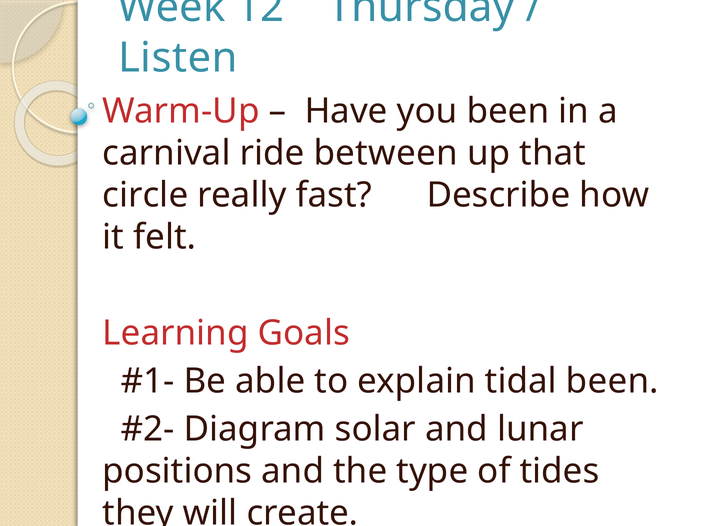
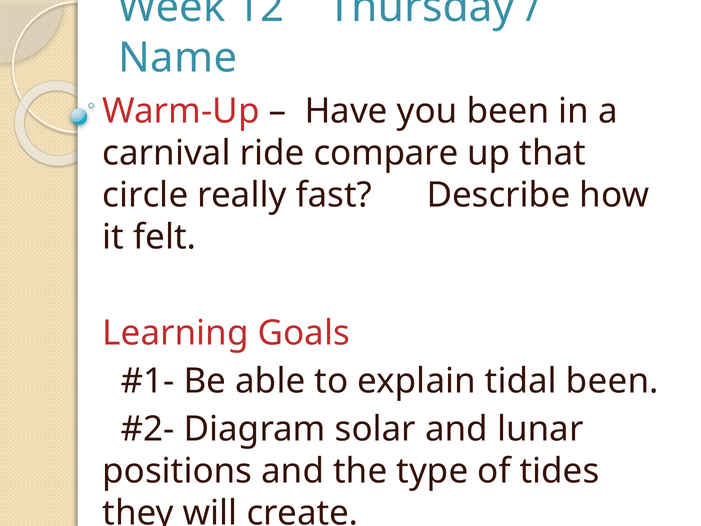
Listen: Listen -> Name (178, 58)
between: between -> compare (386, 153)
